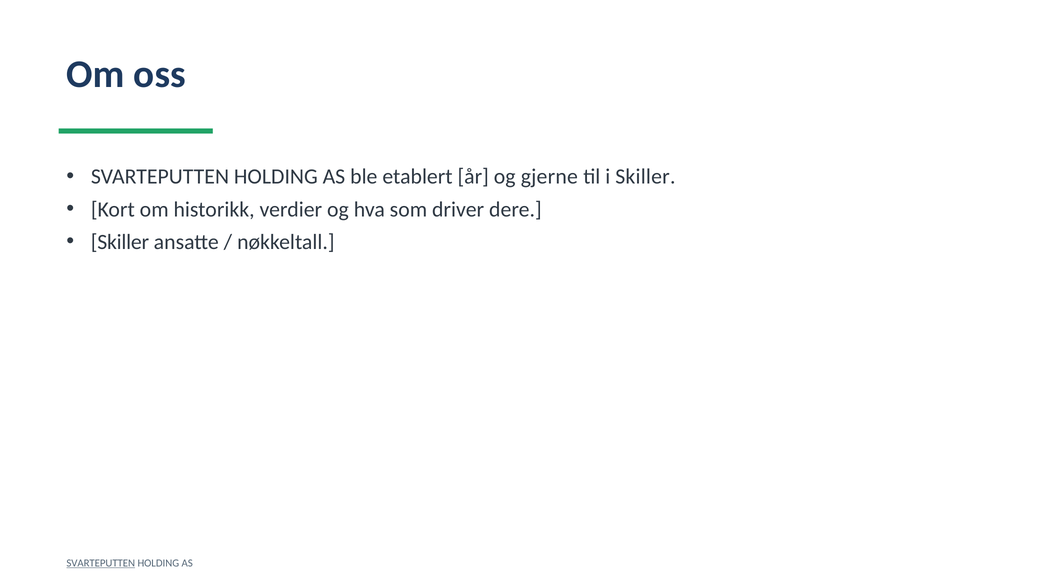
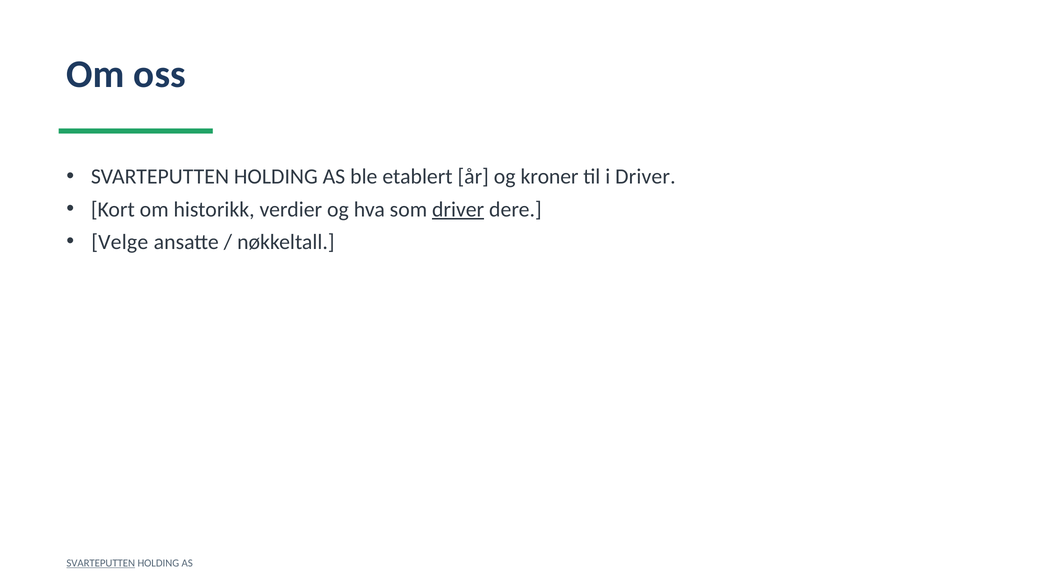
gjerne: gjerne -> kroner (550, 177)
i Skiller: Skiller -> Driver (645, 177)
driver underline: none -> present (458, 209)
Skiller: Skiller -> Velge (120, 242)
